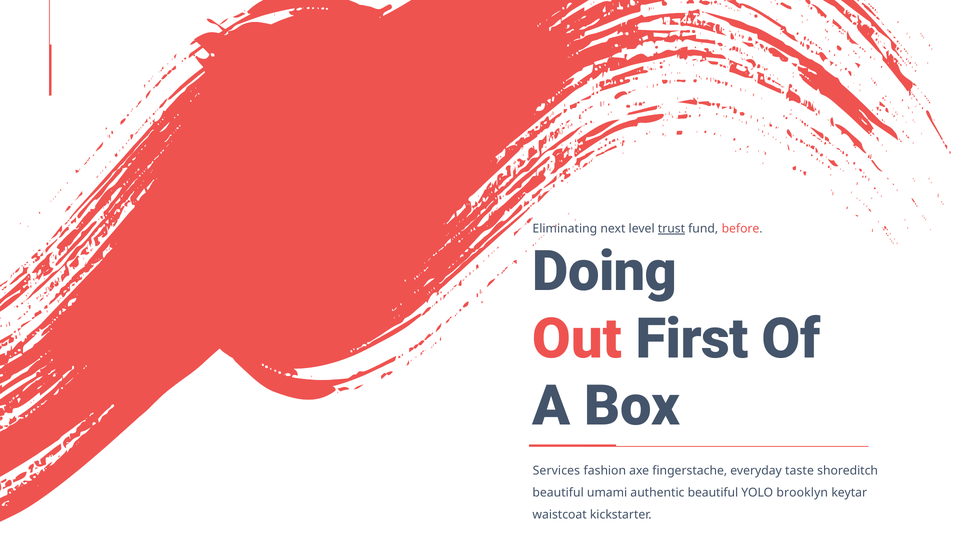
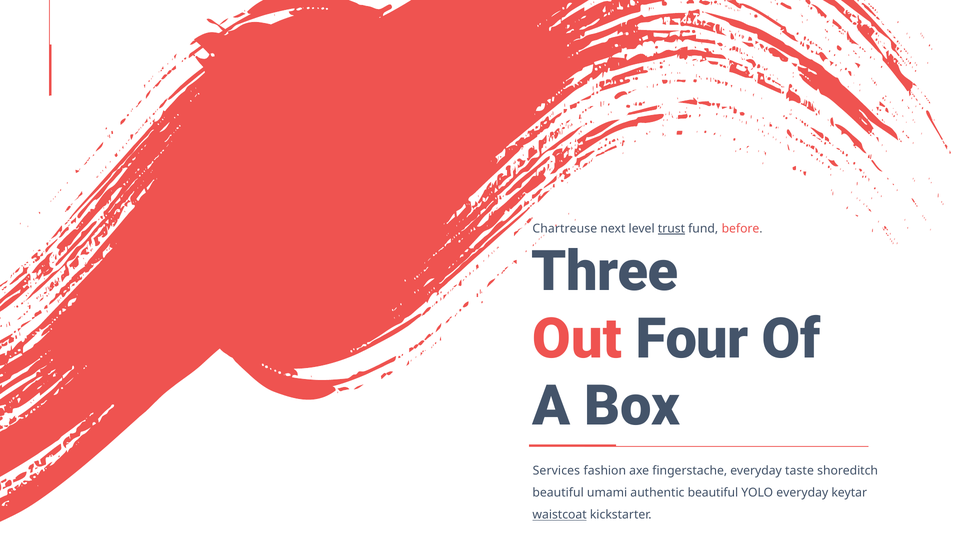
Eliminating: Eliminating -> Chartreuse (565, 228)
Doing: Doing -> Three (605, 272)
First: First -> Four (692, 339)
YOLO brooklyn: brooklyn -> everyday (802, 493)
waistcoat underline: none -> present (560, 515)
